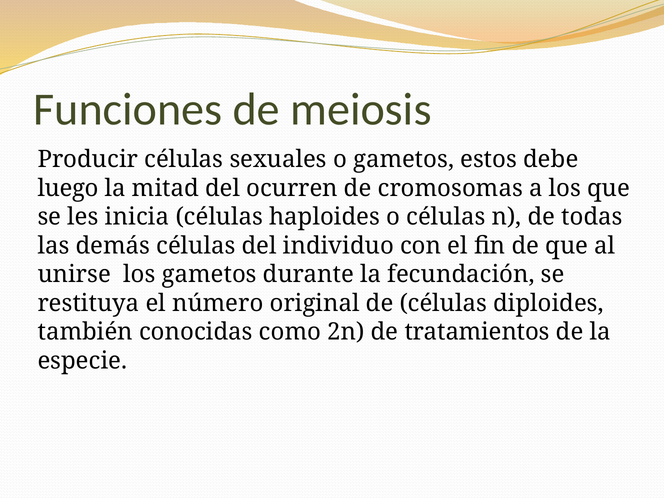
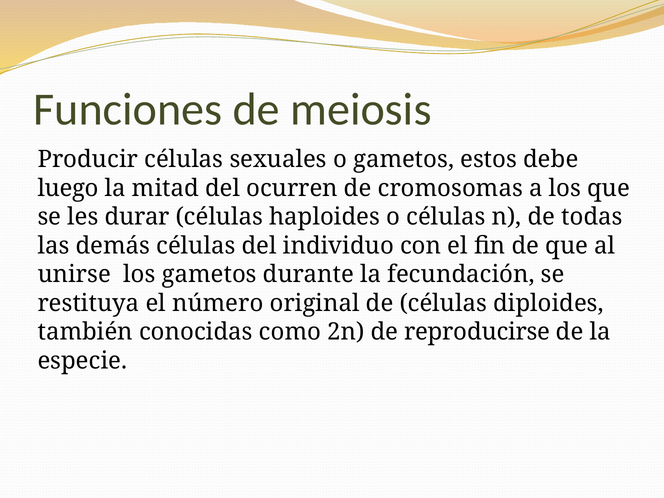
inicia: inicia -> durar (137, 217)
tratamientos: tratamientos -> reproducirse (477, 332)
